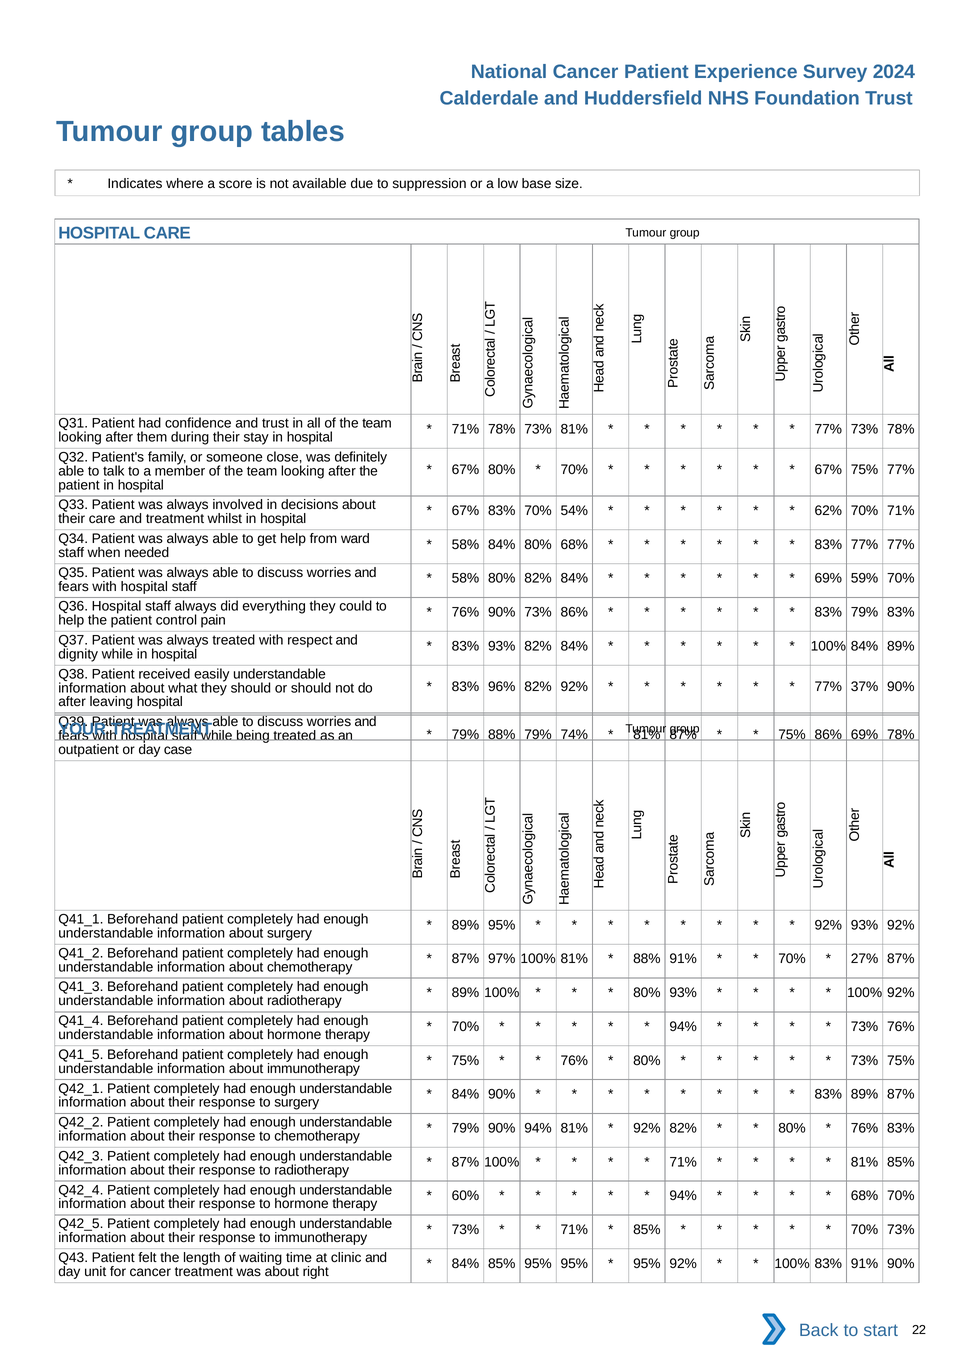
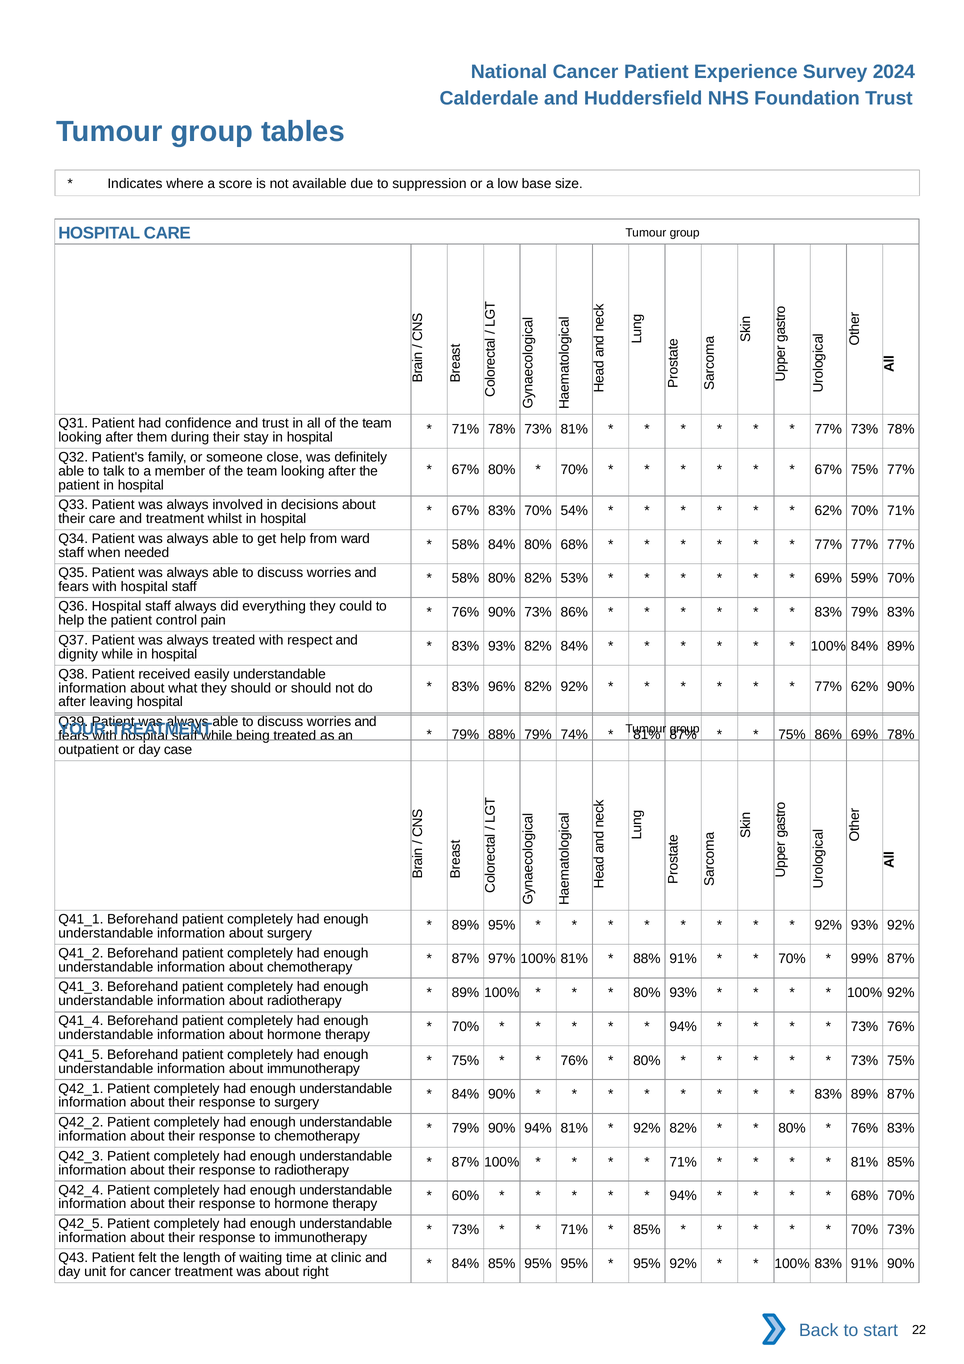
83%: 83% -> 77% (828, 545)
80% 82% 84%: 84% -> 53% (574, 578)
77% 37%: 37% -> 62% (865, 687)
27%: 27% -> 99% (865, 959)
